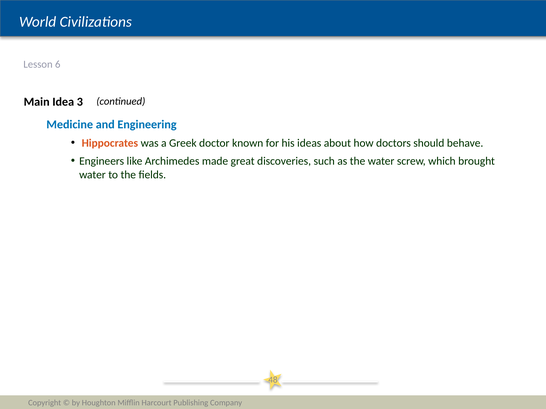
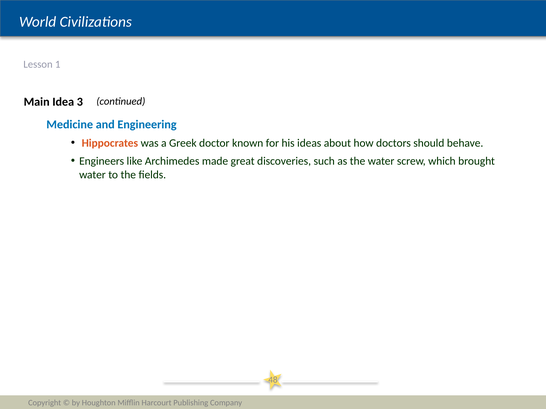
6: 6 -> 1 (58, 64)
